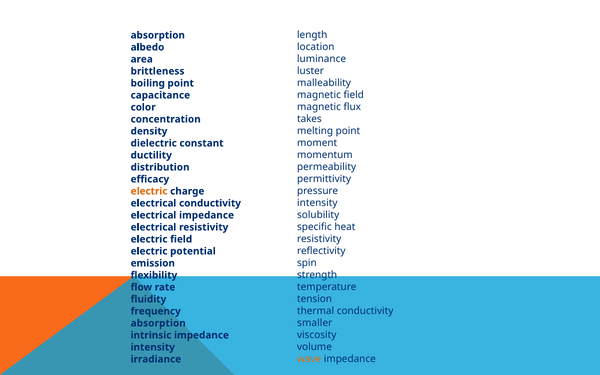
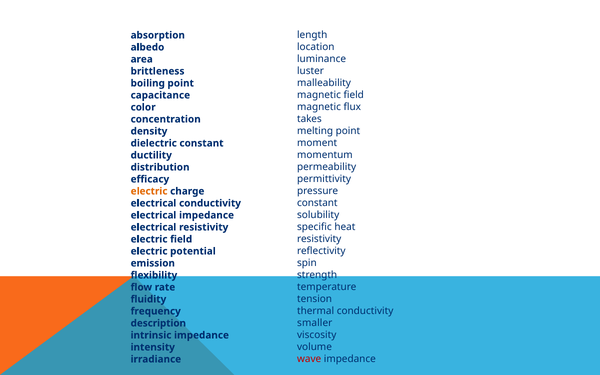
intensity: intensity -> constant (317, 203)
absorption: absorption -> description (158, 323)
wave colour: orange -> red (309, 359)
